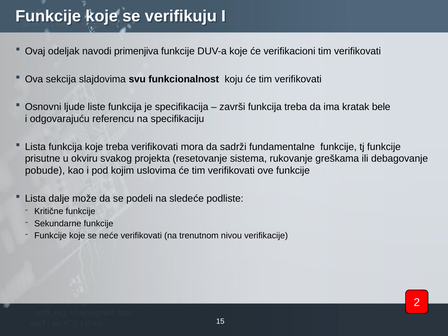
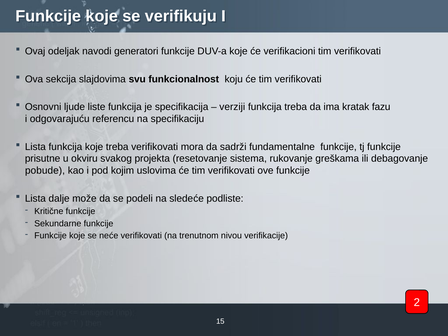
primenjiva: primenjiva -> generatori (136, 51)
završi: završi -> verziji (232, 107)
bele: bele -> fazu (381, 107)
